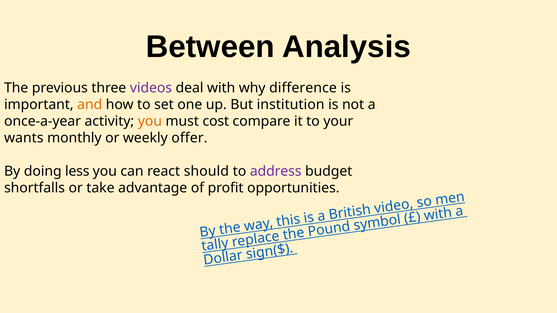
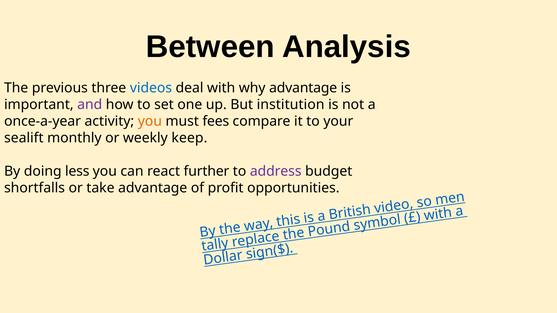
videos colour: purple -> blue (151, 88)
why difference: difference -> advantage (303, 88)
and colour: orange -> purple (90, 105)
cost: cost -> fees (216, 121)
wants: wants -> sealift (24, 138)
offer: offer -> keep (189, 138)
should: should -> further (206, 171)
